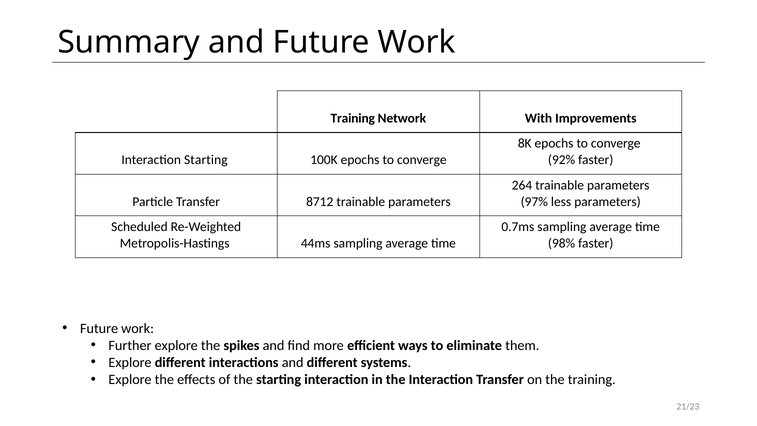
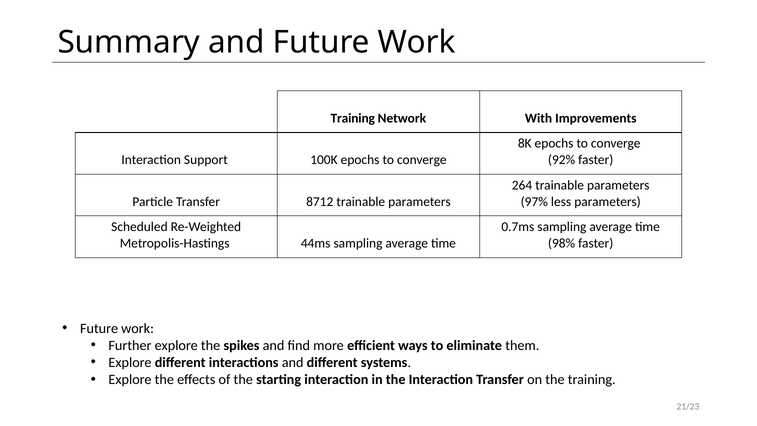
Interaction Starting: Starting -> Support (206, 160)
